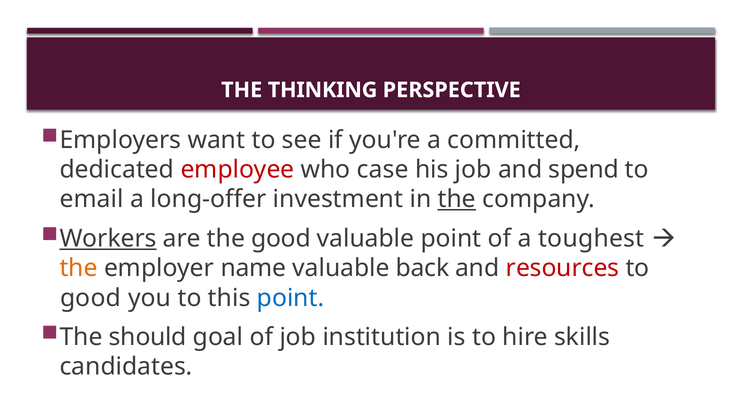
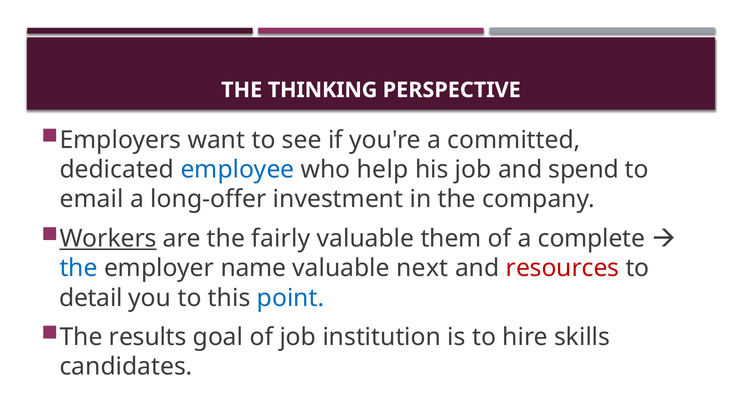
employee colour: red -> blue (237, 170)
case: case -> help (383, 170)
the underline: present -> none (457, 200)
the good: good -> fairly (281, 239)
valuable point: point -> them (451, 239)
toughest: toughest -> complete (591, 239)
the colour: orange -> blue (79, 268)
back: back -> next (422, 268)
good: good -> detail (91, 298)
should: should -> results (148, 337)
